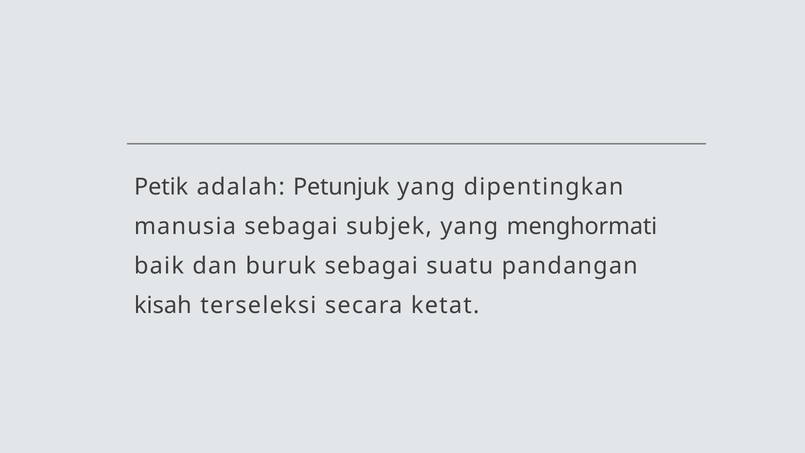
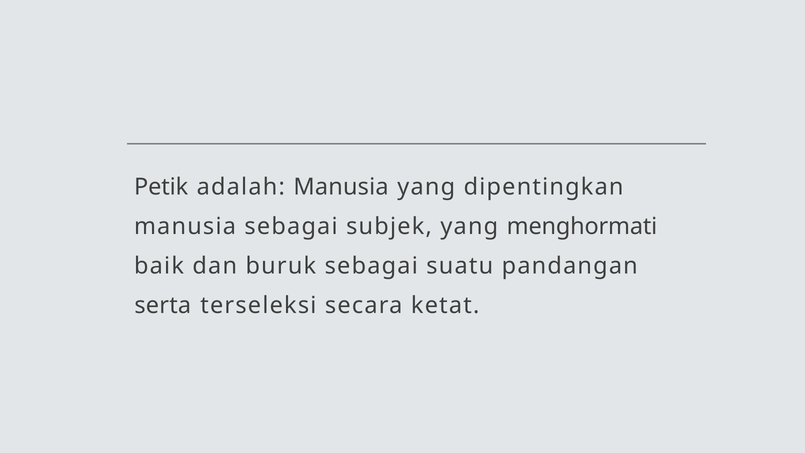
adalah Petunjuk: Petunjuk -> Manusia (341, 187)
kisah: kisah -> serta (163, 305)
